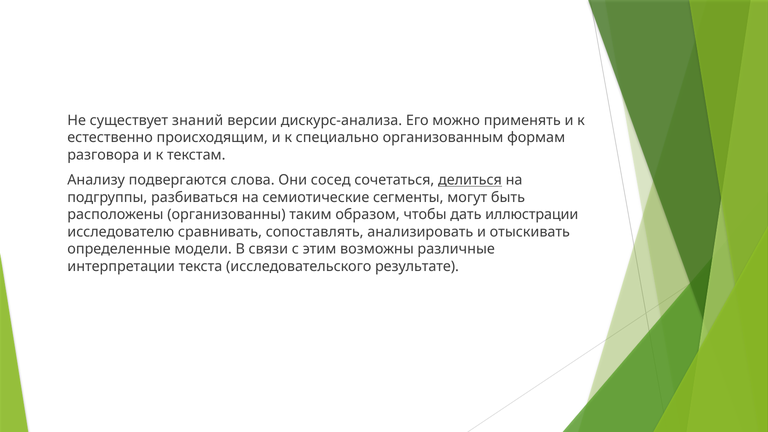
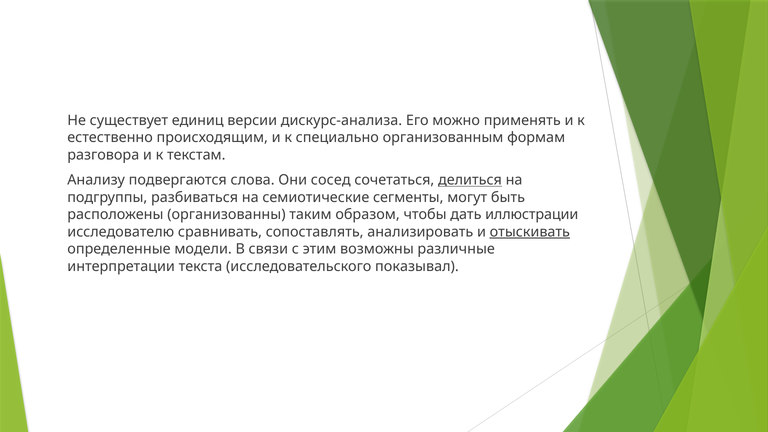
знаний: знаний -> единиц (198, 120)
отыскивать underline: none -> present (530, 232)
результате: результате -> показывал (417, 267)
